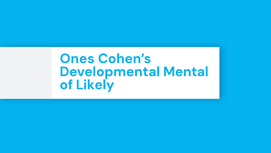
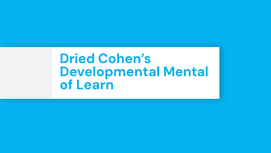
Ones: Ones -> Dried (77, 58)
Likely: Likely -> Learn (95, 84)
